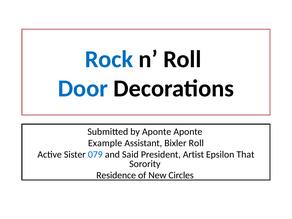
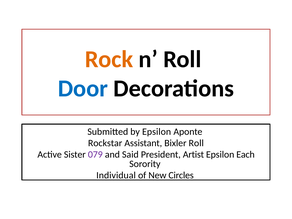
Rock colour: blue -> orange (109, 59)
by Aponte: Aponte -> Epsilon (157, 132)
Example: Example -> Rockstar (105, 143)
079 colour: blue -> purple (95, 155)
That: That -> Each (245, 155)
Residence: Residence -> Individual (116, 175)
